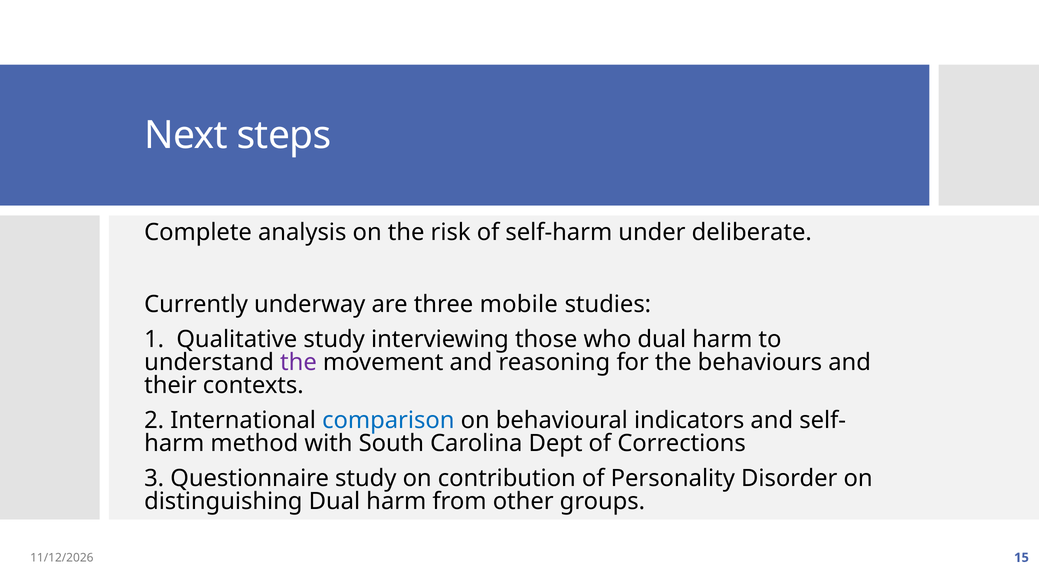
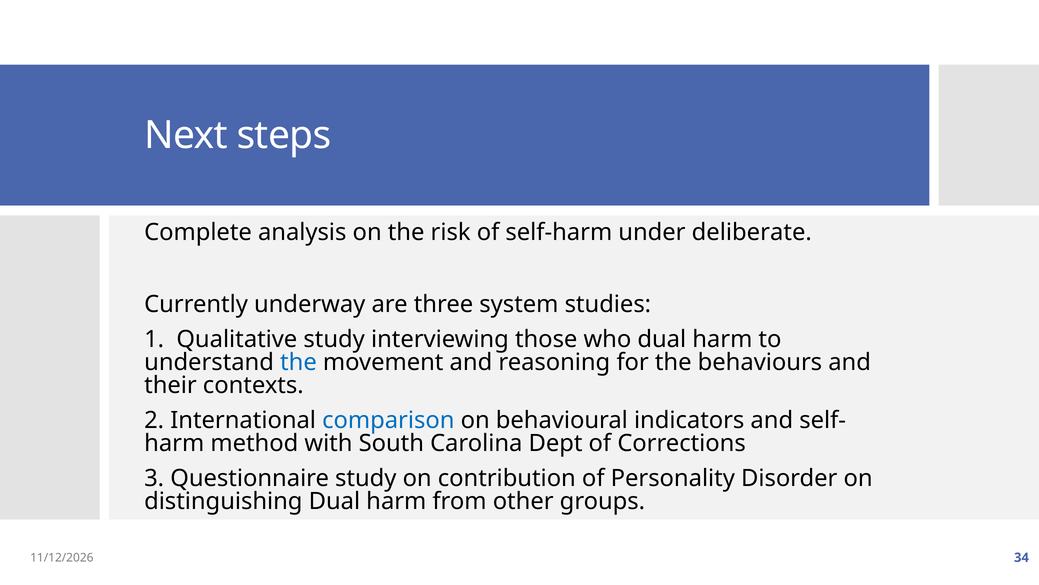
mobile: mobile -> system (519, 304)
the colour: purple -> blue (298, 362)
15: 15 -> 34 (1022, 557)
